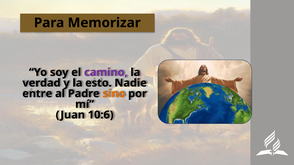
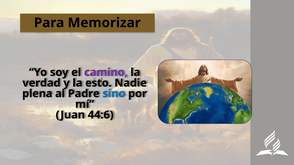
entre: entre -> plena (37, 94)
sino colour: orange -> blue (114, 94)
10:6: 10:6 -> 44:6 (101, 115)
